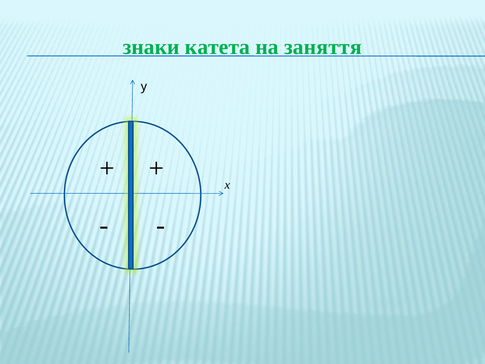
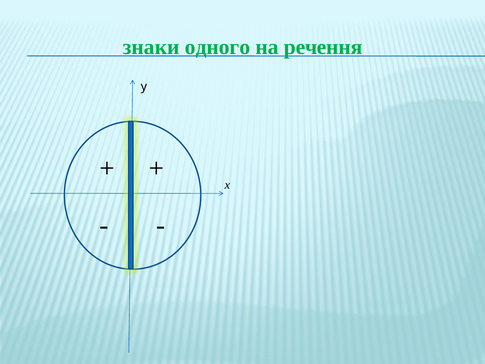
катета: катета -> одного (218, 47)
заняття: заняття -> речення (323, 47)
